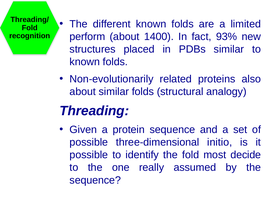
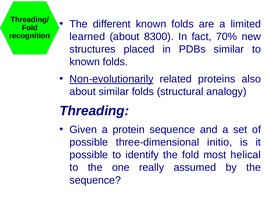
perform: perform -> learned (87, 37)
1400: 1400 -> 8300 (159, 37)
93%: 93% -> 70% (227, 37)
Non-evolutionarily underline: none -> present (112, 79)
decide: decide -> helical (246, 154)
